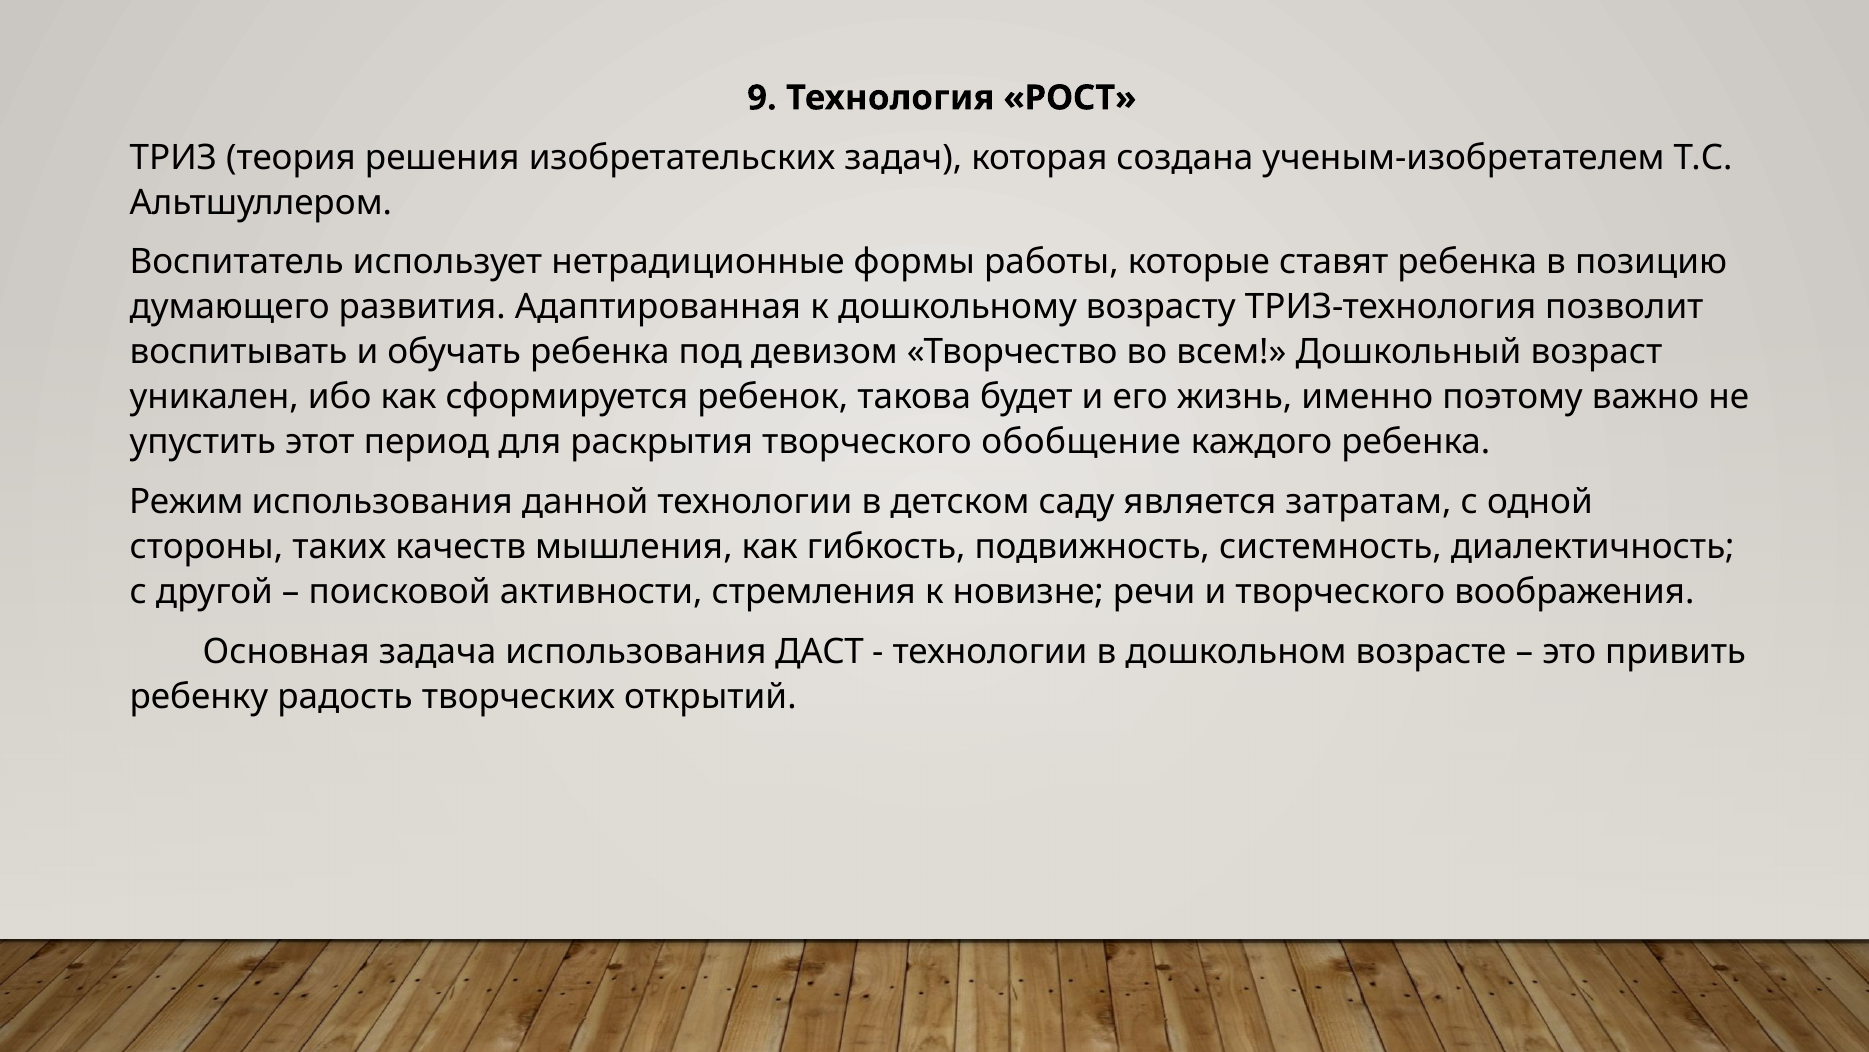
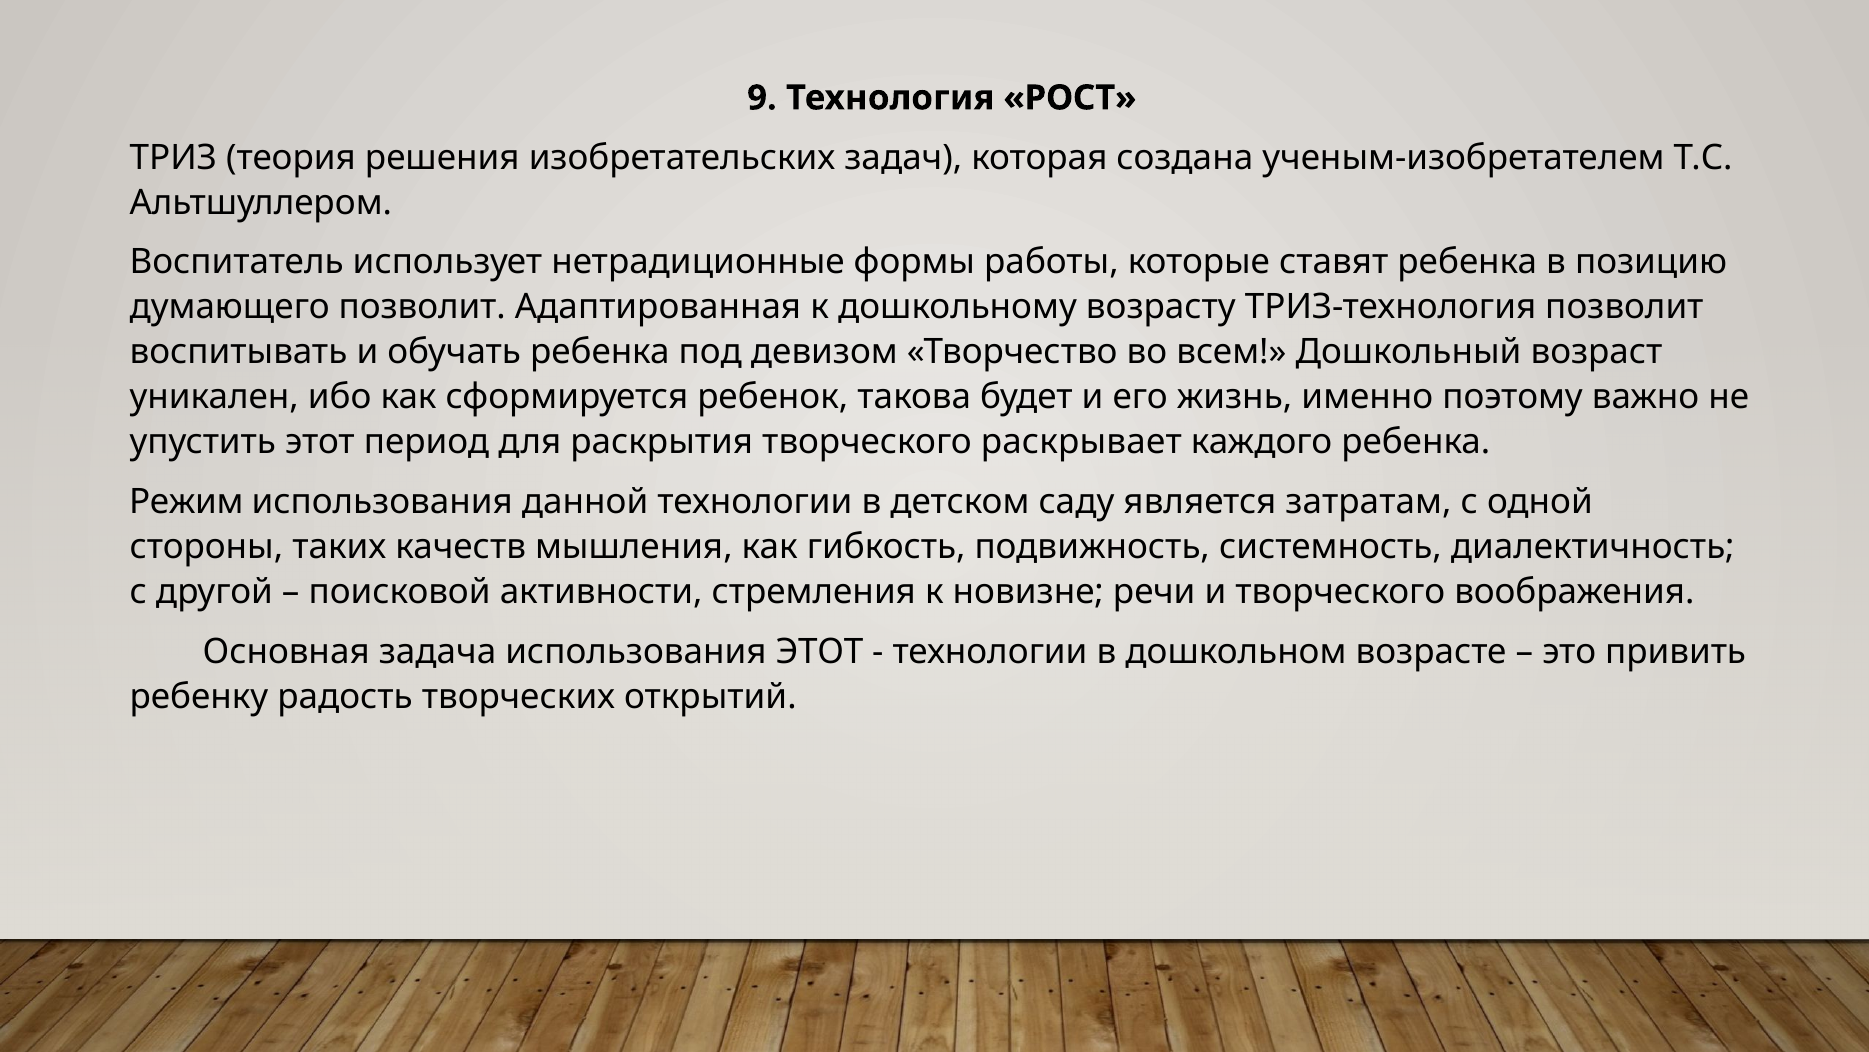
думающего развития: развития -> позволит (422, 307)
обобщение: обобщение -> раскрывает (1081, 442)
использования ДАСТ: ДАСТ -> ЭТОТ (820, 651)
